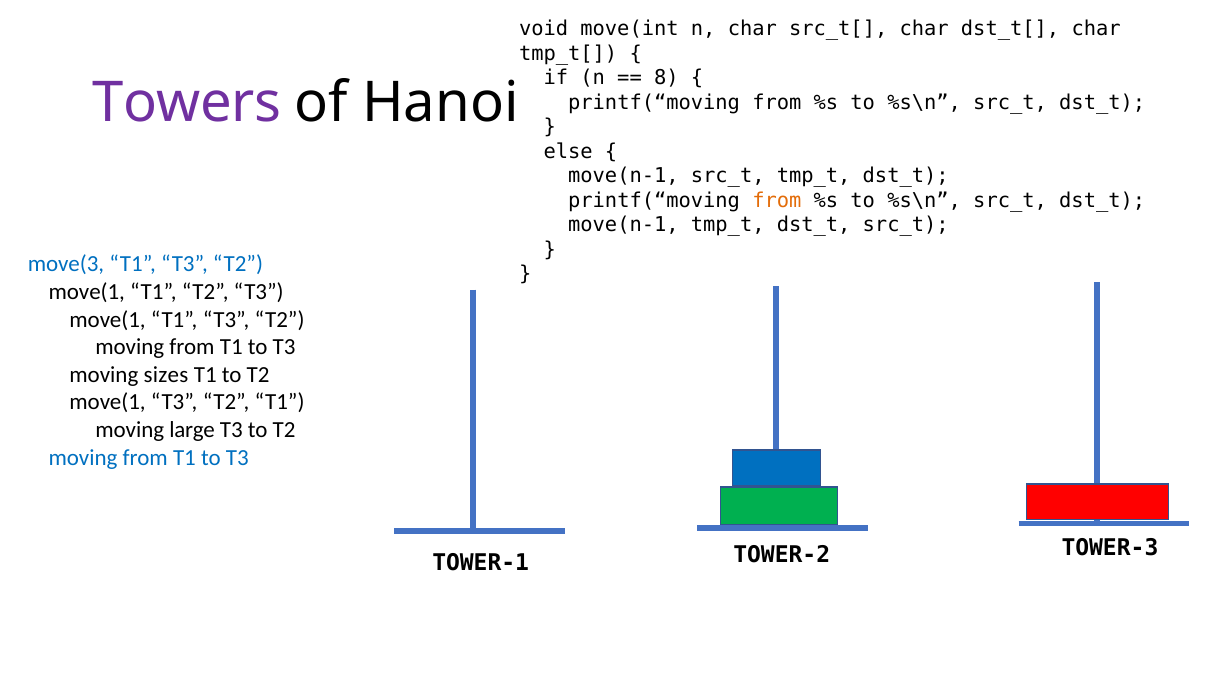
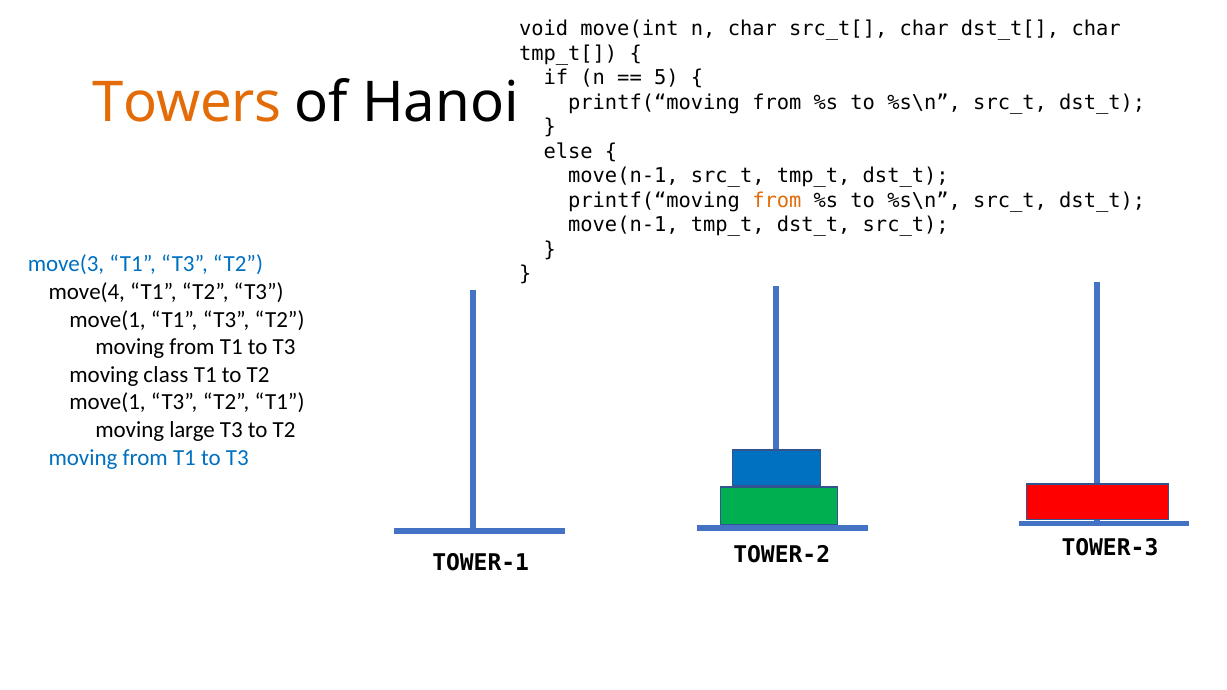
8: 8 -> 5 (666, 78)
Towers colour: purple -> orange (187, 103)
move(1: move(1 -> move(4 (87, 292)
sizes: sizes -> class (166, 375)
